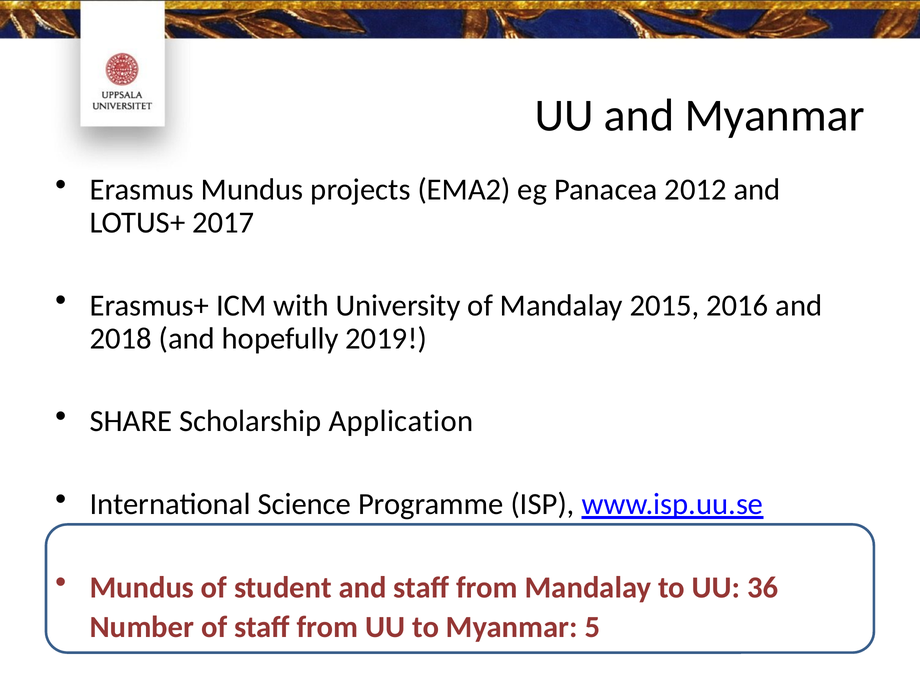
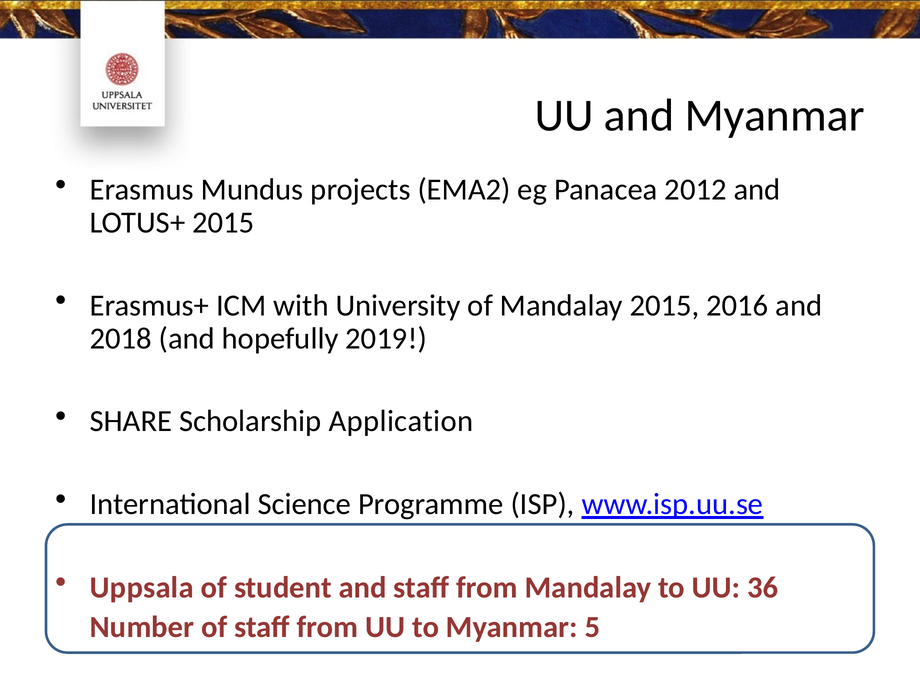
LOTUS+ 2017: 2017 -> 2015 (223, 223)
Mundus: Mundus -> Uppsala (142, 588)
